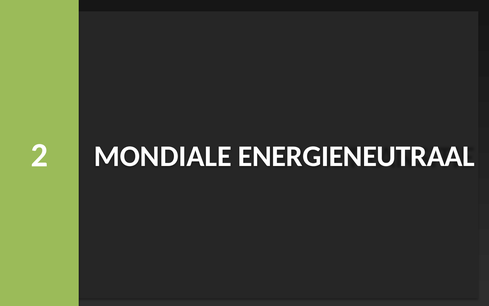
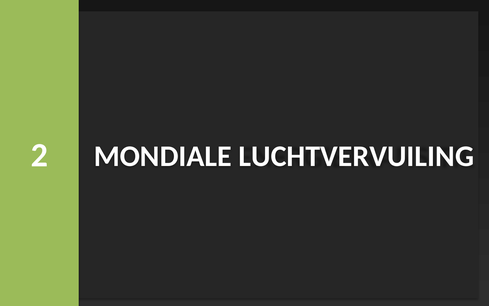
ENERGIENEUTRAAL: ENERGIENEUTRAAL -> LUCHTVERVUILING (356, 156)
